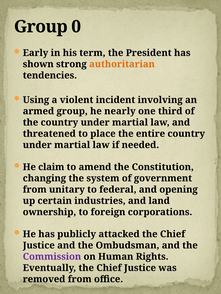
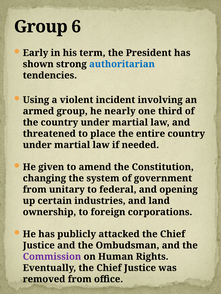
0: 0 -> 6 (76, 27)
authoritarian colour: orange -> blue (122, 64)
claim: claim -> given (51, 167)
